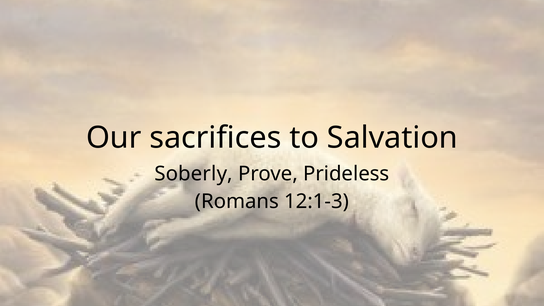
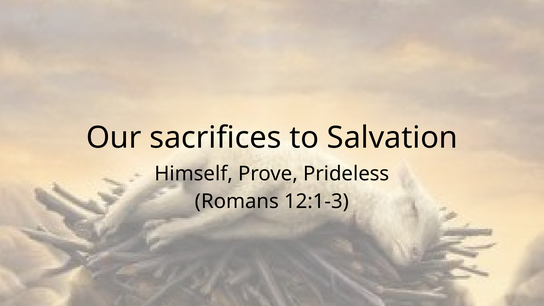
Soberly: Soberly -> Himself (194, 174)
